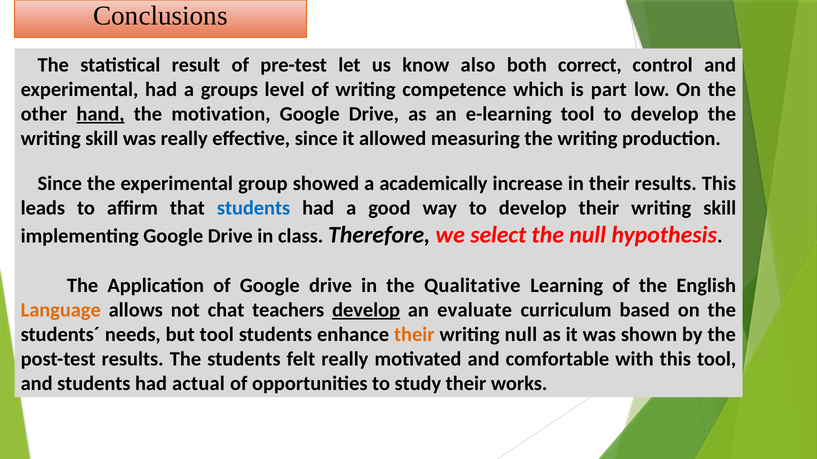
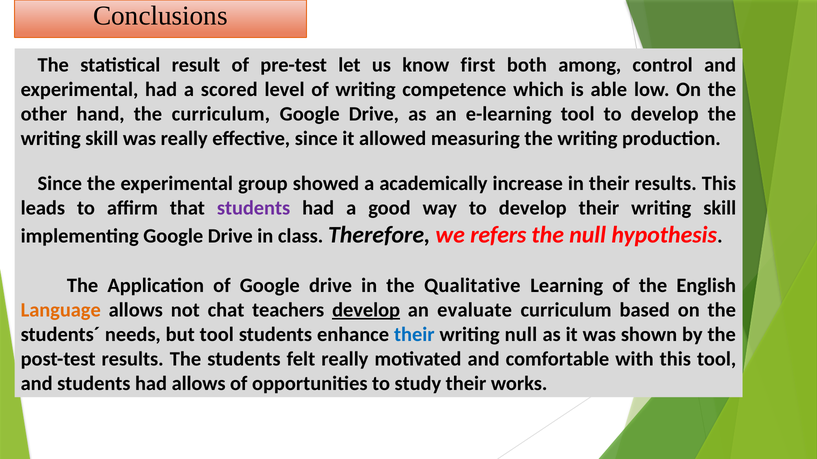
also: also -> first (478, 65)
correct: correct -> among (590, 65)
groups: groups -> scored (229, 90)
part: part -> able (609, 90)
hand underline: present -> none (101, 114)
the motivation: motivation -> curriculum (221, 114)
students colour: blue -> purple (254, 208)
select: select -> refers (498, 235)
their colour: orange -> blue (414, 335)
had actual: actual -> allows (199, 384)
